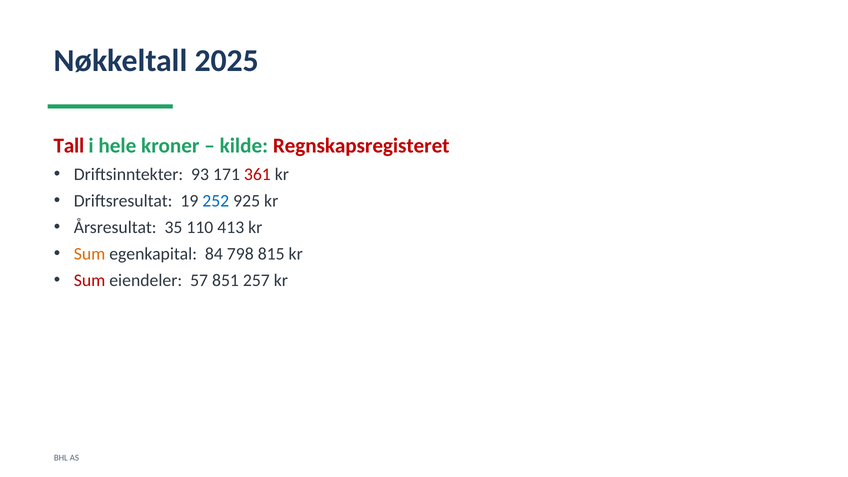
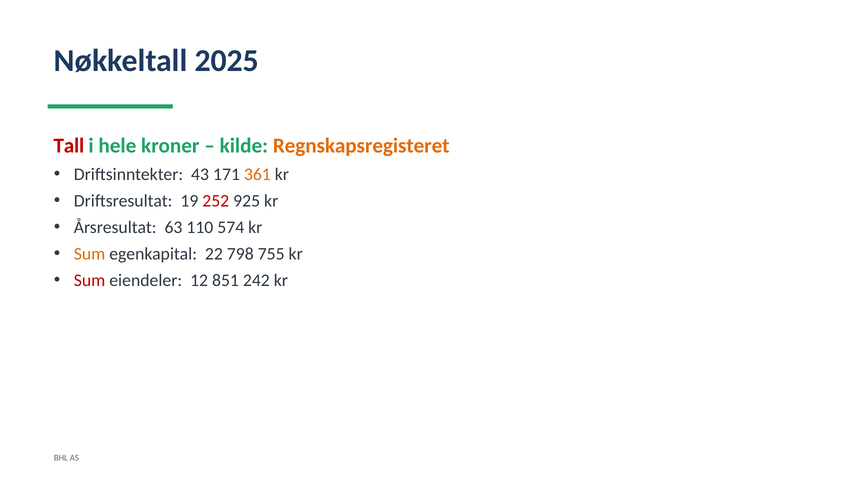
Regnskapsregisteret colour: red -> orange (361, 146)
93: 93 -> 43 (200, 174)
361 colour: red -> orange (257, 174)
252 colour: blue -> red (216, 201)
35: 35 -> 63 (173, 227)
413: 413 -> 574 (231, 227)
84: 84 -> 22 (214, 254)
815: 815 -> 755 (271, 254)
57: 57 -> 12 (199, 280)
257: 257 -> 242 (256, 280)
